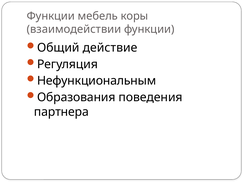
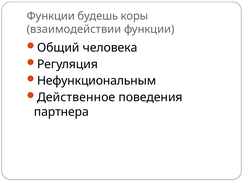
мебель: мебель -> будешь (98, 16)
действие: действие -> человека (110, 48)
Образования: Образования -> Действенное (76, 97)
